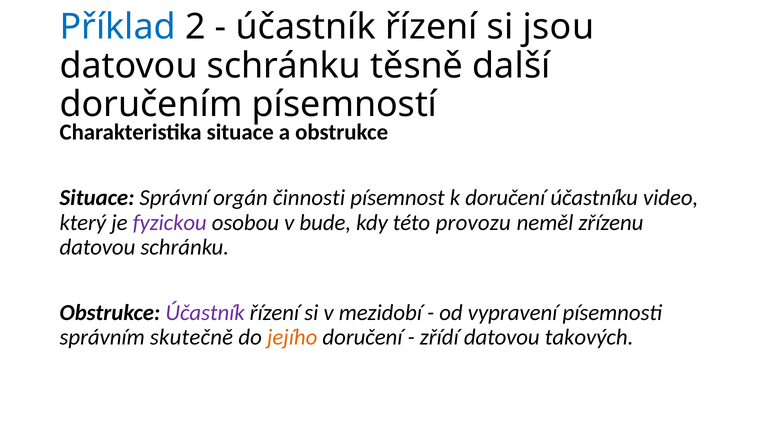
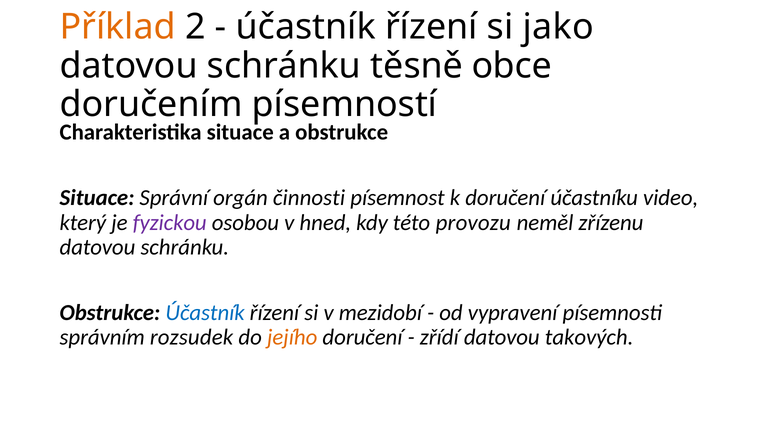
Příklad colour: blue -> orange (118, 27)
jsou: jsou -> jako (558, 27)
další: další -> obce (512, 66)
bude: bude -> hned (325, 222)
Účastník colour: purple -> blue (205, 313)
skutečně: skutečně -> rozsudek (192, 337)
